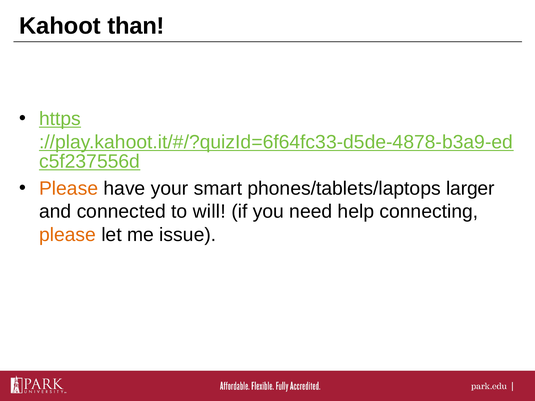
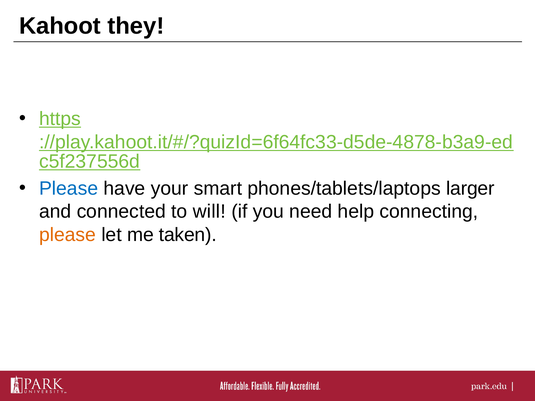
than: than -> they (136, 26)
Please colour: orange -> blue (69, 189)
issue: issue -> taken (188, 235)
